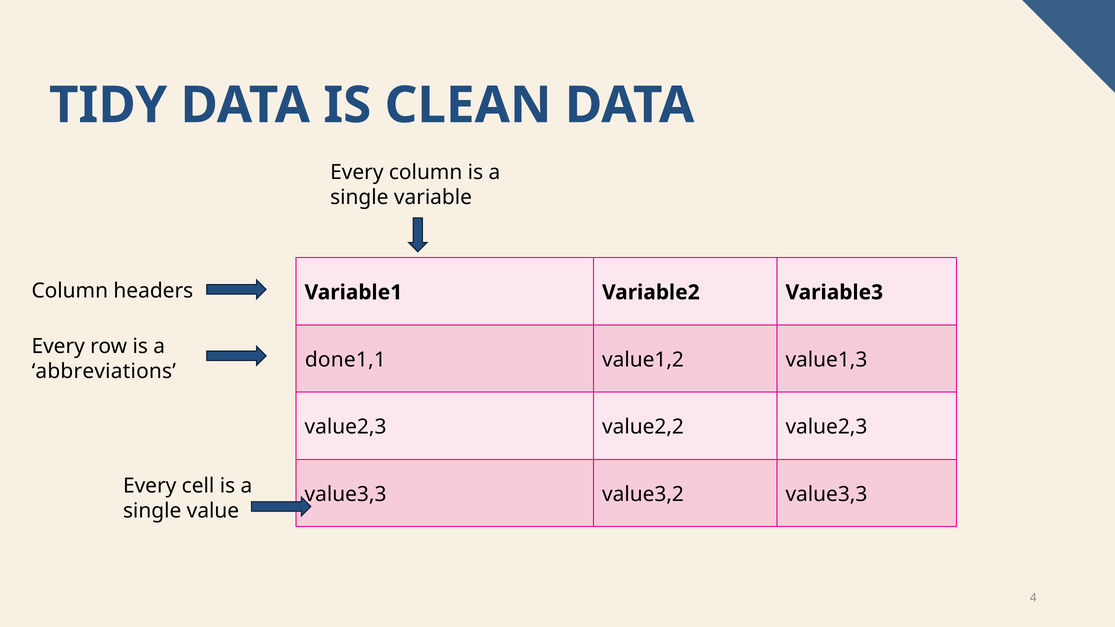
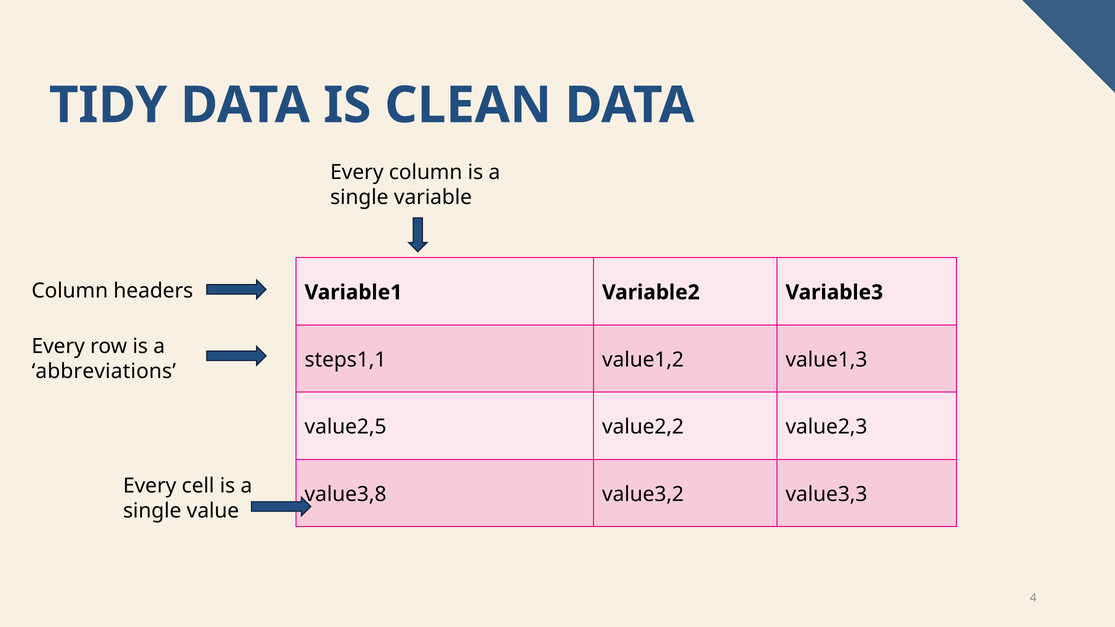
done1,1: done1,1 -> steps1,1 (346, 360)
value2,3: value2,3 -> value2,5 (346, 427)
value3,3: value3,3 -> value3,8 (346, 494)
